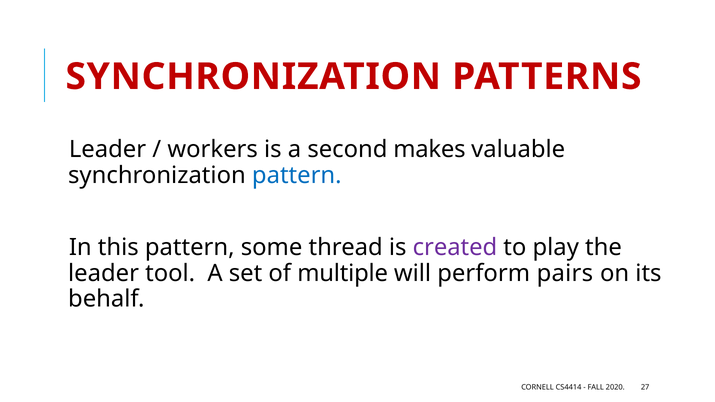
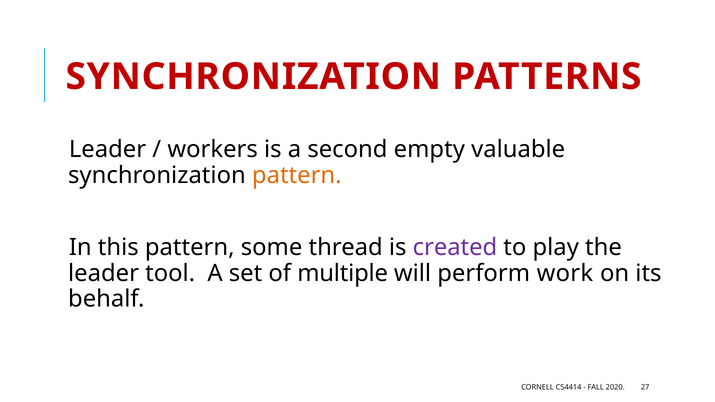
makes: makes -> empty (429, 149)
pattern colour: blue -> orange (297, 175)
pairs: pairs -> work (565, 273)
